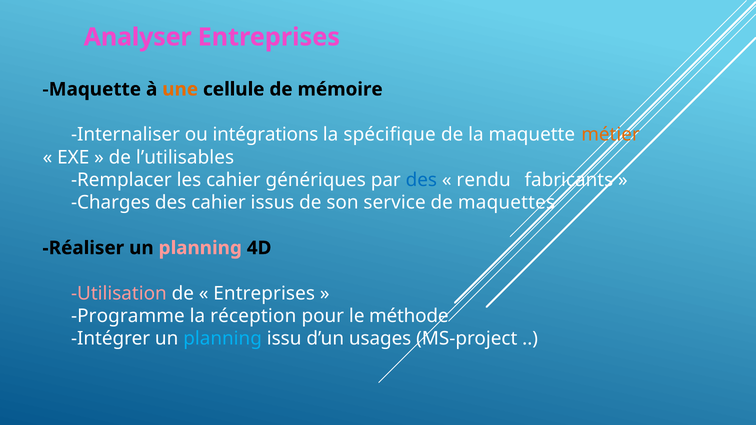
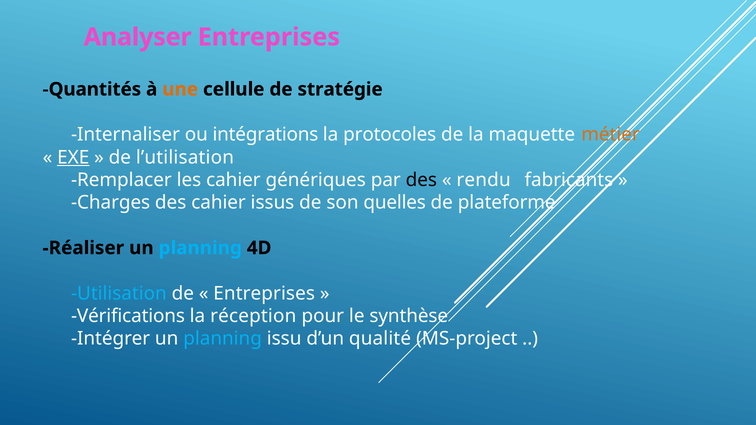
Maquette: Maquette -> Quantités (92, 89)
mémoire: mémoire -> stratégie (340, 89)
spécifique: spécifique -> protocoles (390, 135)
EXE underline: none -> present (73, 157)
l’utilisables: l’utilisables -> l’utilisation (185, 157)
des colour: blue -> black (421, 180)
service: service -> quelles (395, 203)
maquettes: maquettes -> plateforme (507, 203)
planning colour: pink -> light blue (200, 248)
Utilisation colour: pink -> light blue (119, 293)
Programme: Programme -> Vérifications (128, 316)
méthode: méthode -> synthèse (409, 316)
usages: usages -> qualité (380, 339)
